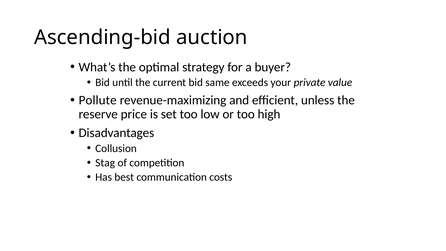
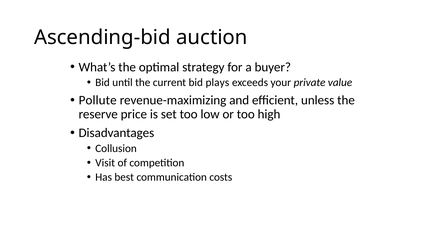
same: same -> plays (217, 83)
Stag: Stag -> Visit (105, 163)
